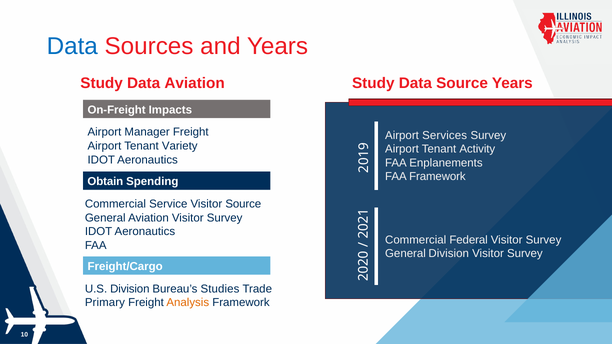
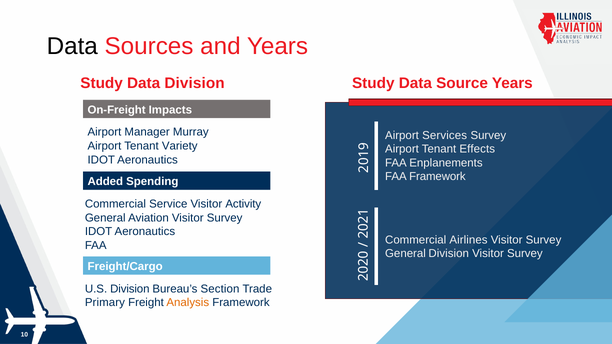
Data colour: blue -> black (72, 46)
Data Aviation: Aviation -> Division (195, 83)
Manager Freight: Freight -> Murray (191, 132)
Activity: Activity -> Effects (477, 149)
Obtain: Obtain -> Added (105, 182)
Visitor Source: Source -> Activity (243, 204)
Federal: Federal -> Airlines (468, 240)
Studies: Studies -> Section (220, 289)
